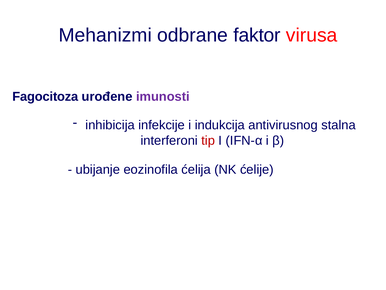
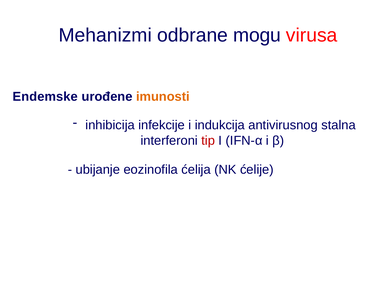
faktor: faktor -> mogu (257, 35)
Fagocitoza: Fagocitoza -> Endemske (45, 96)
imunosti colour: purple -> orange (163, 96)
